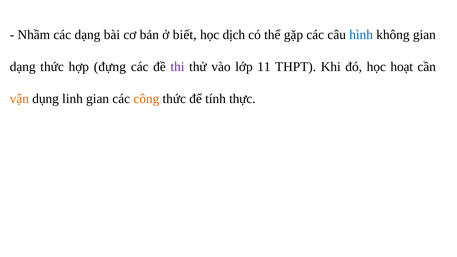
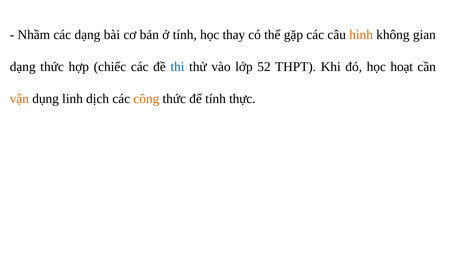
ở biết: biết -> tính (185, 35)
dịch: dịch -> thay (234, 35)
hình colour: blue -> orange (361, 35)
đựng: đựng -> chiếc (110, 67)
thi colour: purple -> blue (177, 67)
11: 11 -> 52 (264, 67)
linh gian: gian -> dịch (98, 99)
